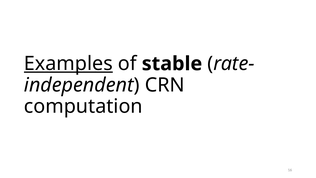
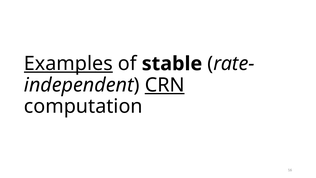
CRN underline: none -> present (165, 85)
